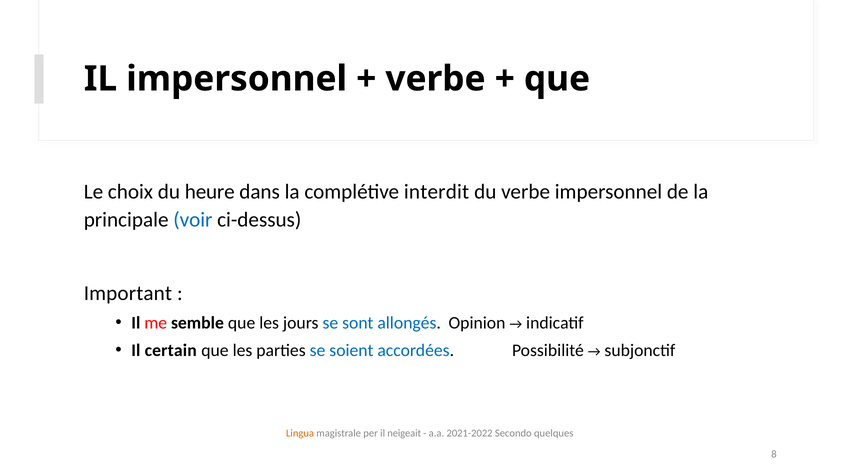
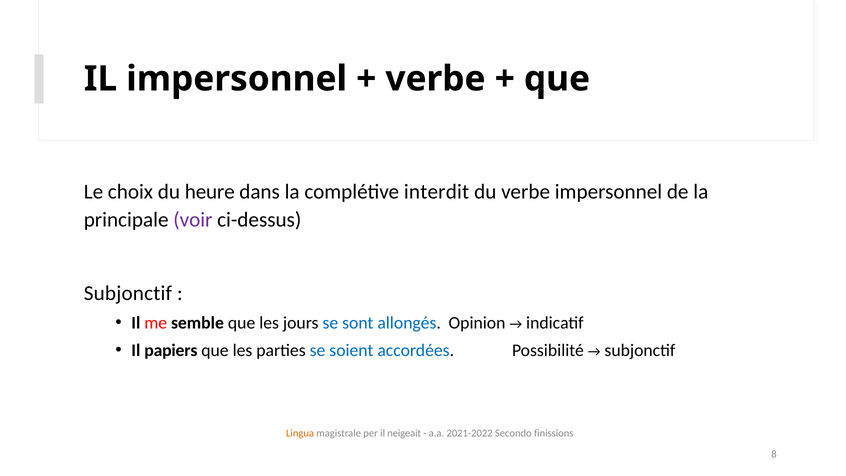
voir colour: blue -> purple (193, 220)
Important: Important -> Subjonctif (128, 293)
certain: certain -> papiers (171, 350)
quelques: quelques -> finissions (554, 433)
